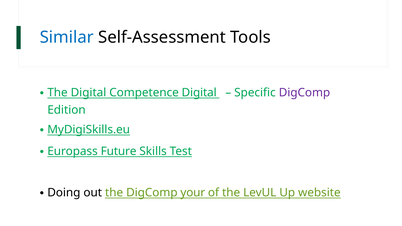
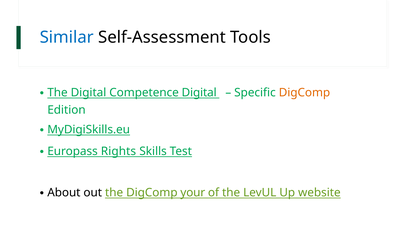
DigComp colour: purple -> orange (304, 93)
Future: Future -> Rights (118, 151)
Doing: Doing -> About (64, 193)
